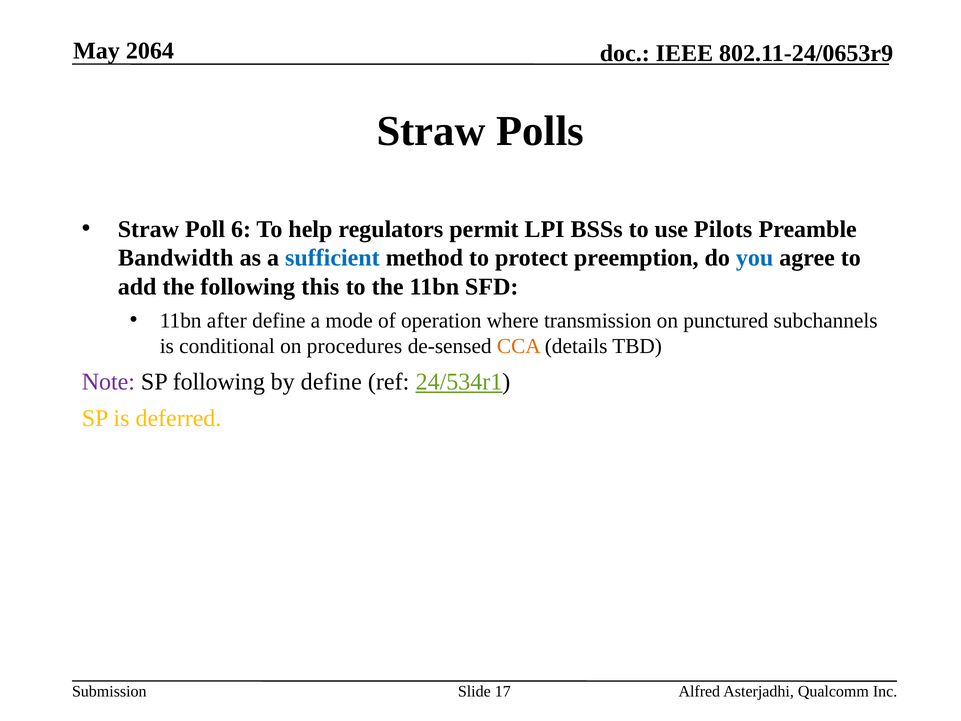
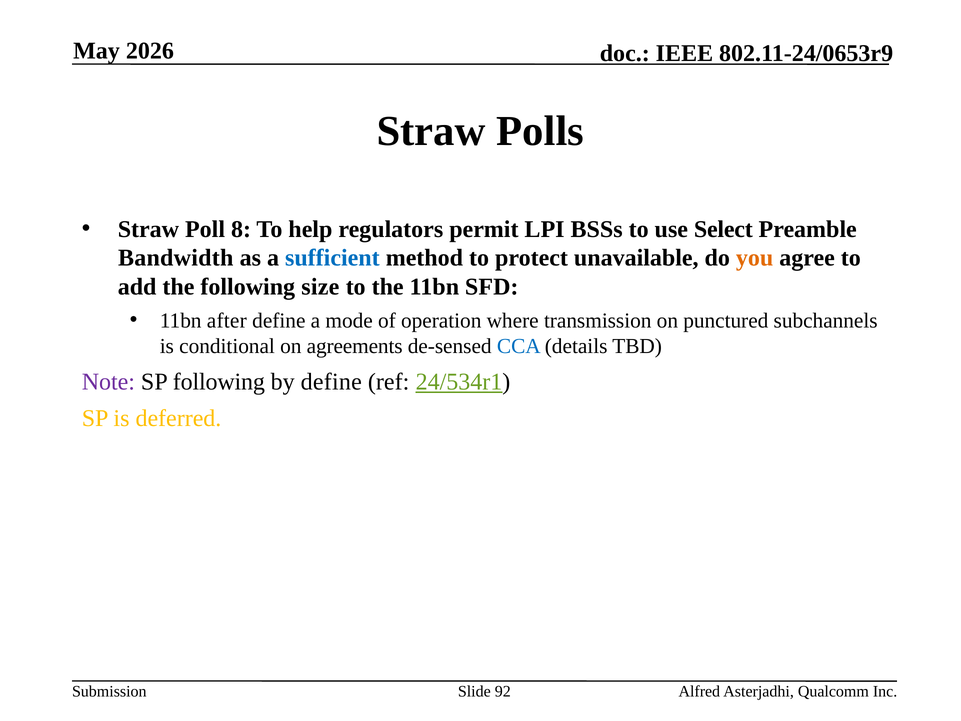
2064: 2064 -> 2026 (150, 51)
6: 6 -> 8 (241, 229)
Pilots: Pilots -> Select (723, 229)
preemption: preemption -> unavailable (636, 258)
you colour: blue -> orange (755, 258)
this: this -> size (320, 287)
procedures: procedures -> agreements (355, 346)
CCA colour: orange -> blue (519, 346)
17: 17 -> 92 (503, 691)
